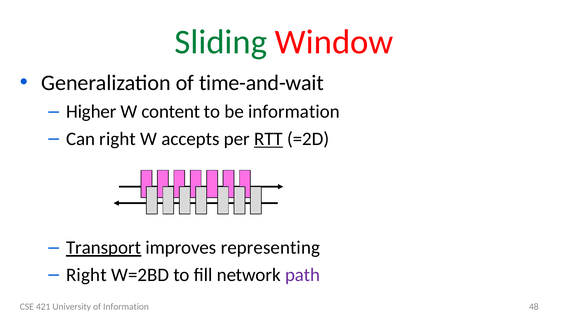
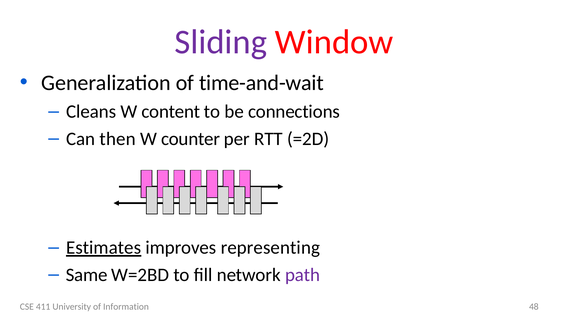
Sliding colour: green -> purple (221, 42)
Higher: Higher -> Cleans (91, 112)
be information: information -> connections (294, 112)
Can right: right -> then (118, 139)
accepts: accepts -> counter (191, 139)
RTT underline: present -> none (268, 139)
Transport: Transport -> Estimates (104, 247)
Right: Right -> Same (87, 274)
421: 421 -> 411 (43, 306)
